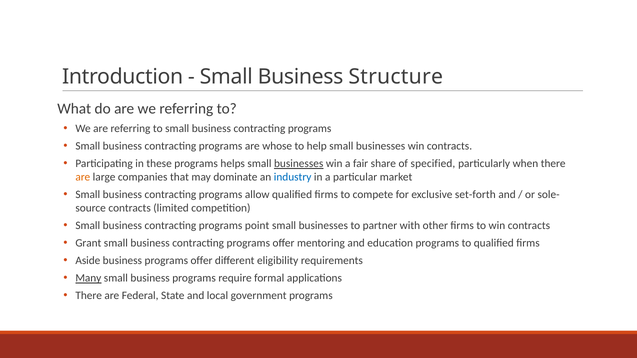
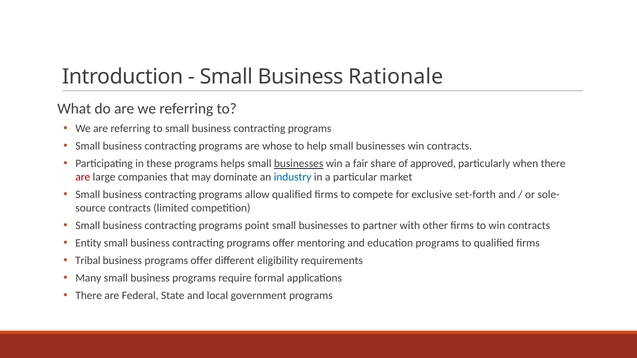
Structure: Structure -> Rationale (396, 77)
specified: specified -> approved (433, 164)
are colour: orange -> red (83, 177)
Grant: Grant -> Entity (88, 243)
Aside: Aside -> Tribal (88, 261)
Many underline: present -> none (88, 278)
